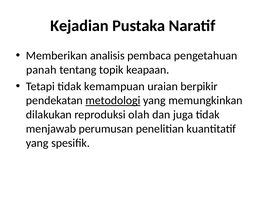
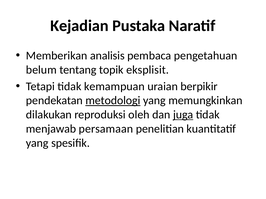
panah: panah -> belum (41, 70)
keapaan: keapaan -> eksplisit (148, 70)
olah: olah -> oleh (139, 115)
juga underline: none -> present (183, 115)
perumusan: perumusan -> persamaan (106, 129)
